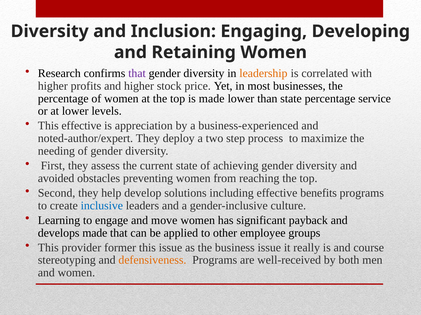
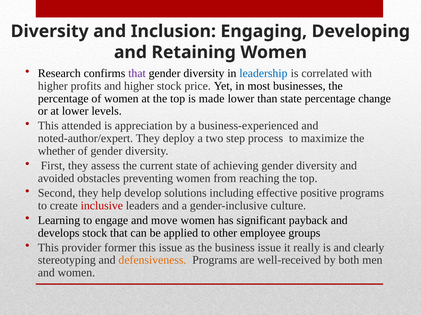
leadership colour: orange -> blue (263, 73)
service: service -> change (375, 99)
This effective: effective -> attended (81, 126)
needing: needing -> whether (56, 151)
benefits: benefits -> positive (319, 193)
inclusive colour: blue -> red (102, 206)
develops made: made -> stock (95, 233)
course: course -> clearly (369, 248)
